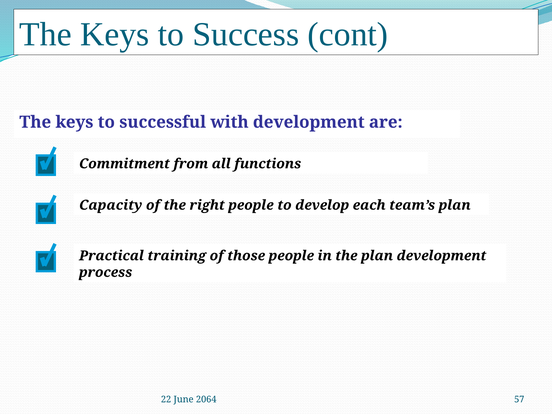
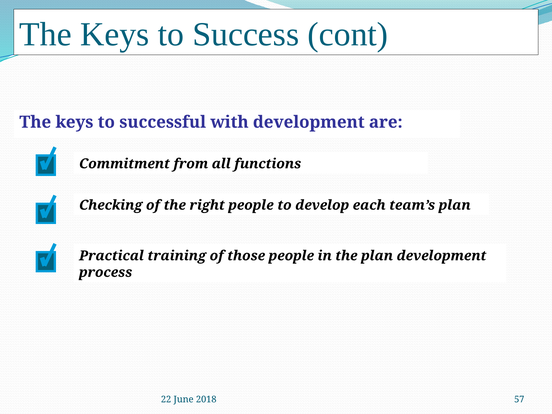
Capacity: Capacity -> Checking (111, 205)
2064: 2064 -> 2018 (206, 399)
